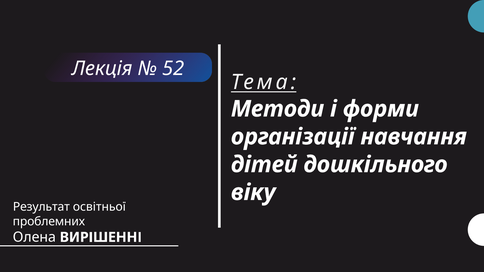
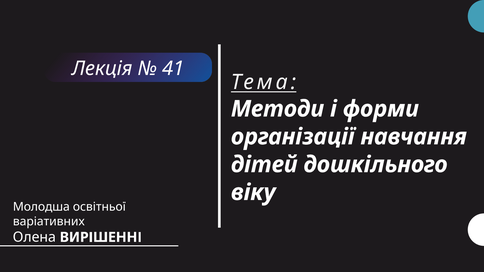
52: 52 -> 41 (173, 69)
Результат: Результат -> Молодша (41, 207)
проблемних: проблемних -> варіативних (49, 222)
